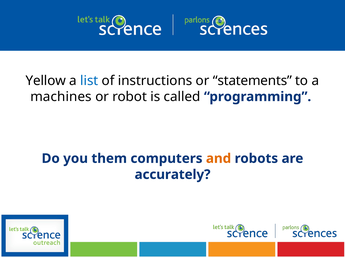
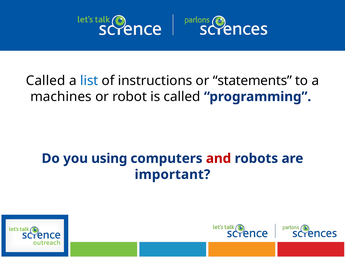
Yellow: Yellow -> Called (46, 81)
them: them -> using (109, 159)
and colour: orange -> red (219, 159)
accurately: accurately -> important (172, 175)
